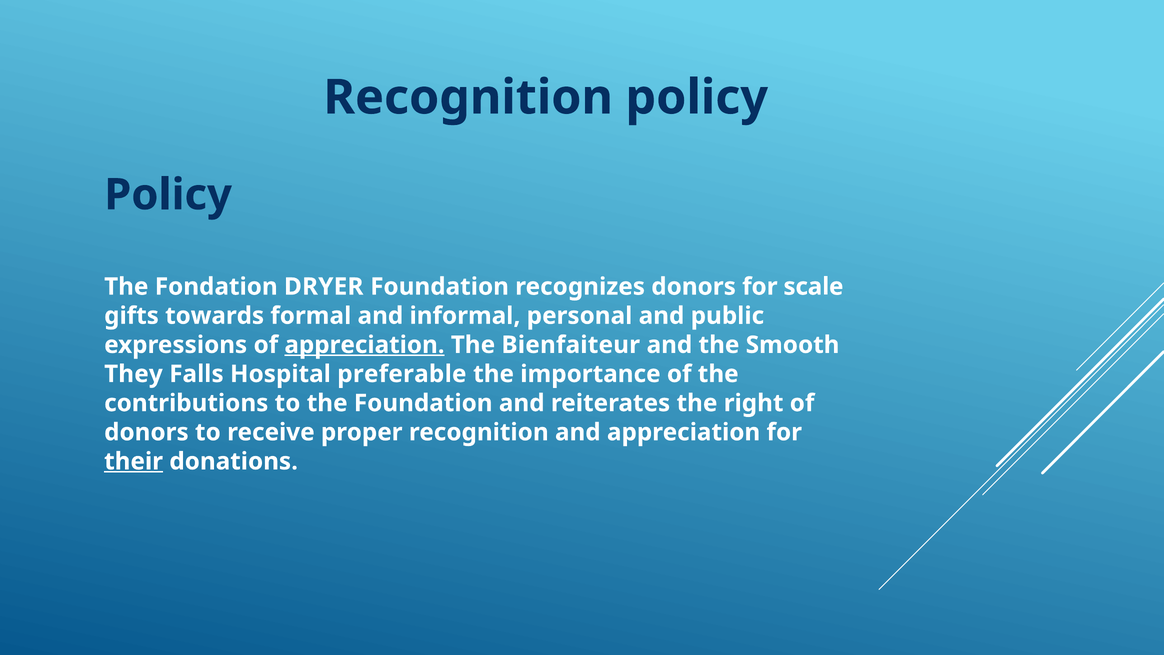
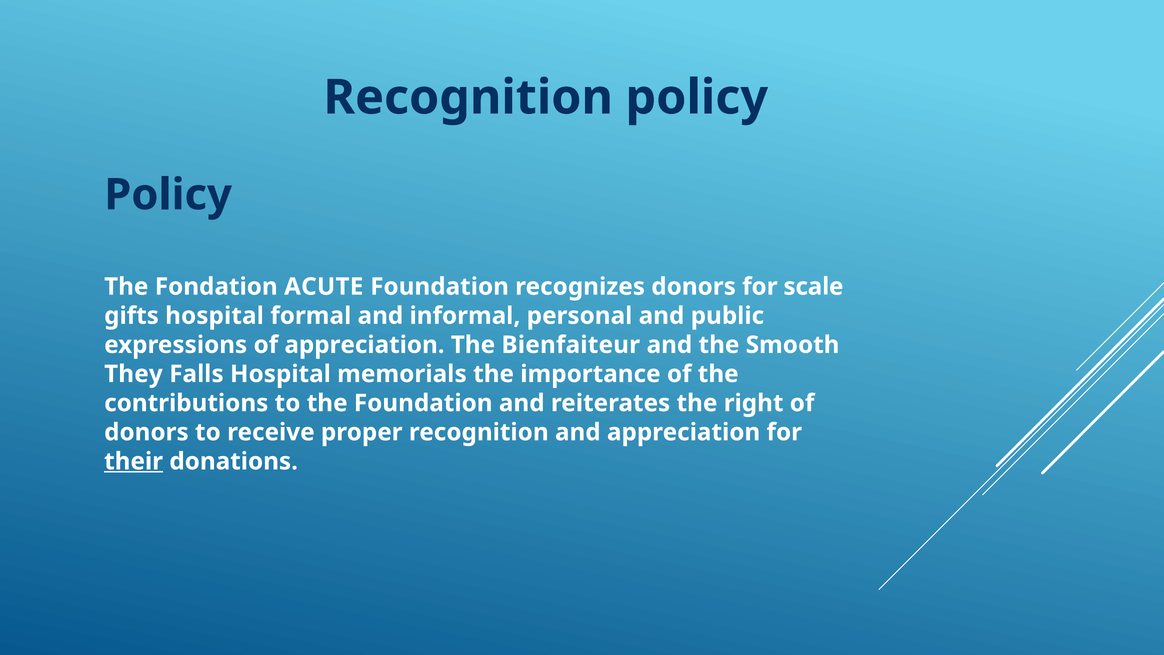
DRYER: DRYER -> ACUTE (324, 287)
gifts towards: towards -> hospital (215, 316)
appreciation underline: present -> none (365, 345)
preferable: preferable -> memorials (402, 374)
